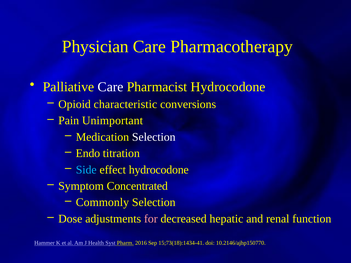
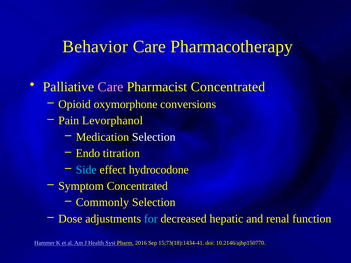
Physician: Physician -> Behavior (95, 47)
Care colour: white -> pink (111, 87)
Pharmacist Hydrocodone: Hydrocodone -> Concentrated (228, 87)
characteristic: characteristic -> oxymorphone (126, 104)
Unimportant: Unimportant -> Levorphanol (112, 121)
for colour: pink -> light blue (151, 219)
